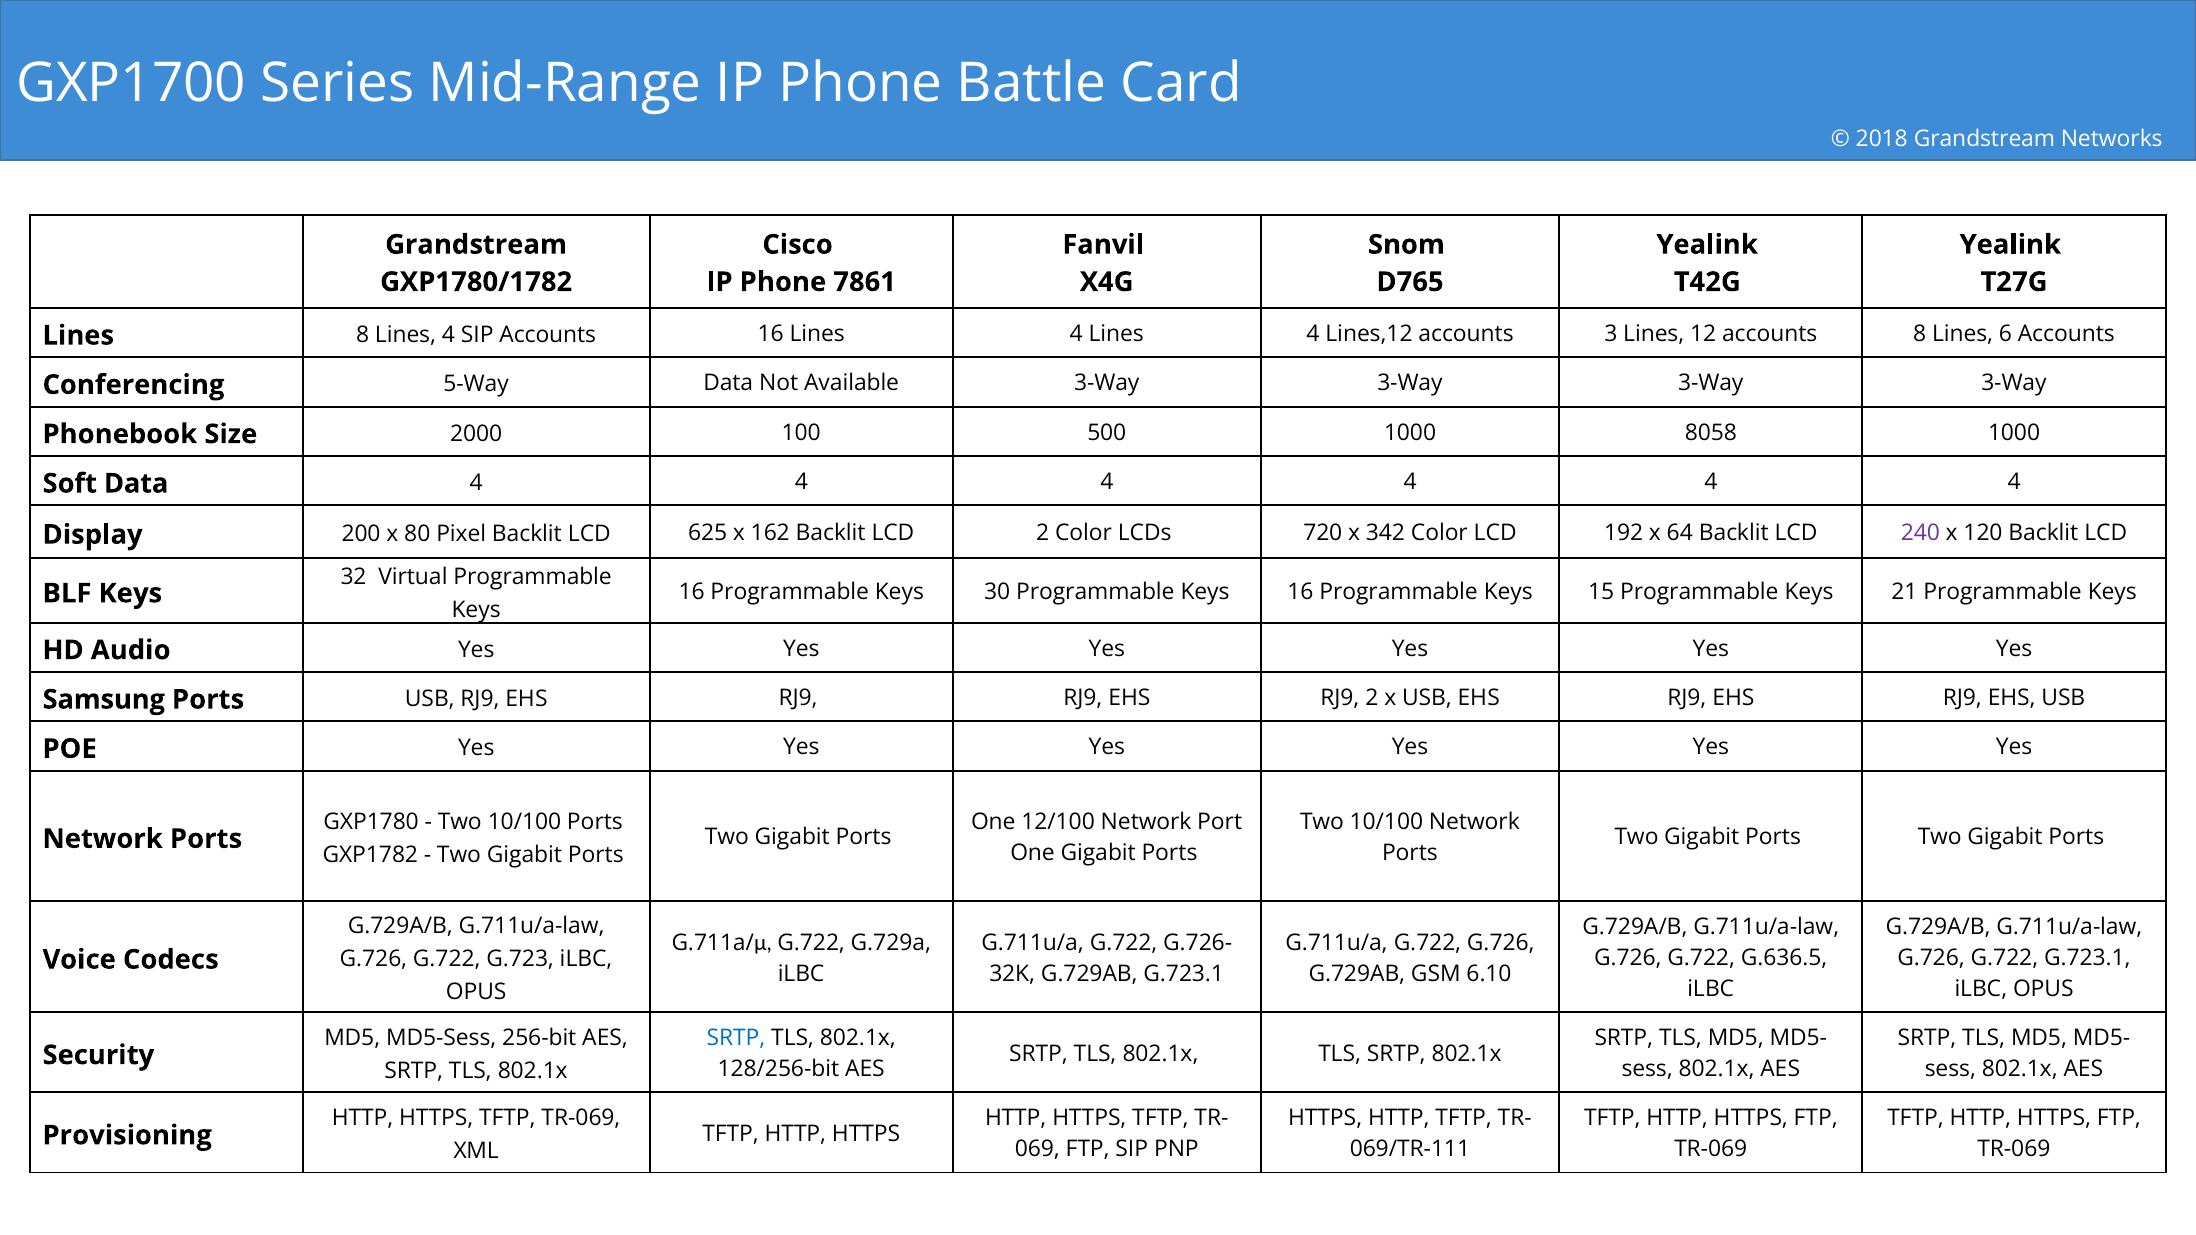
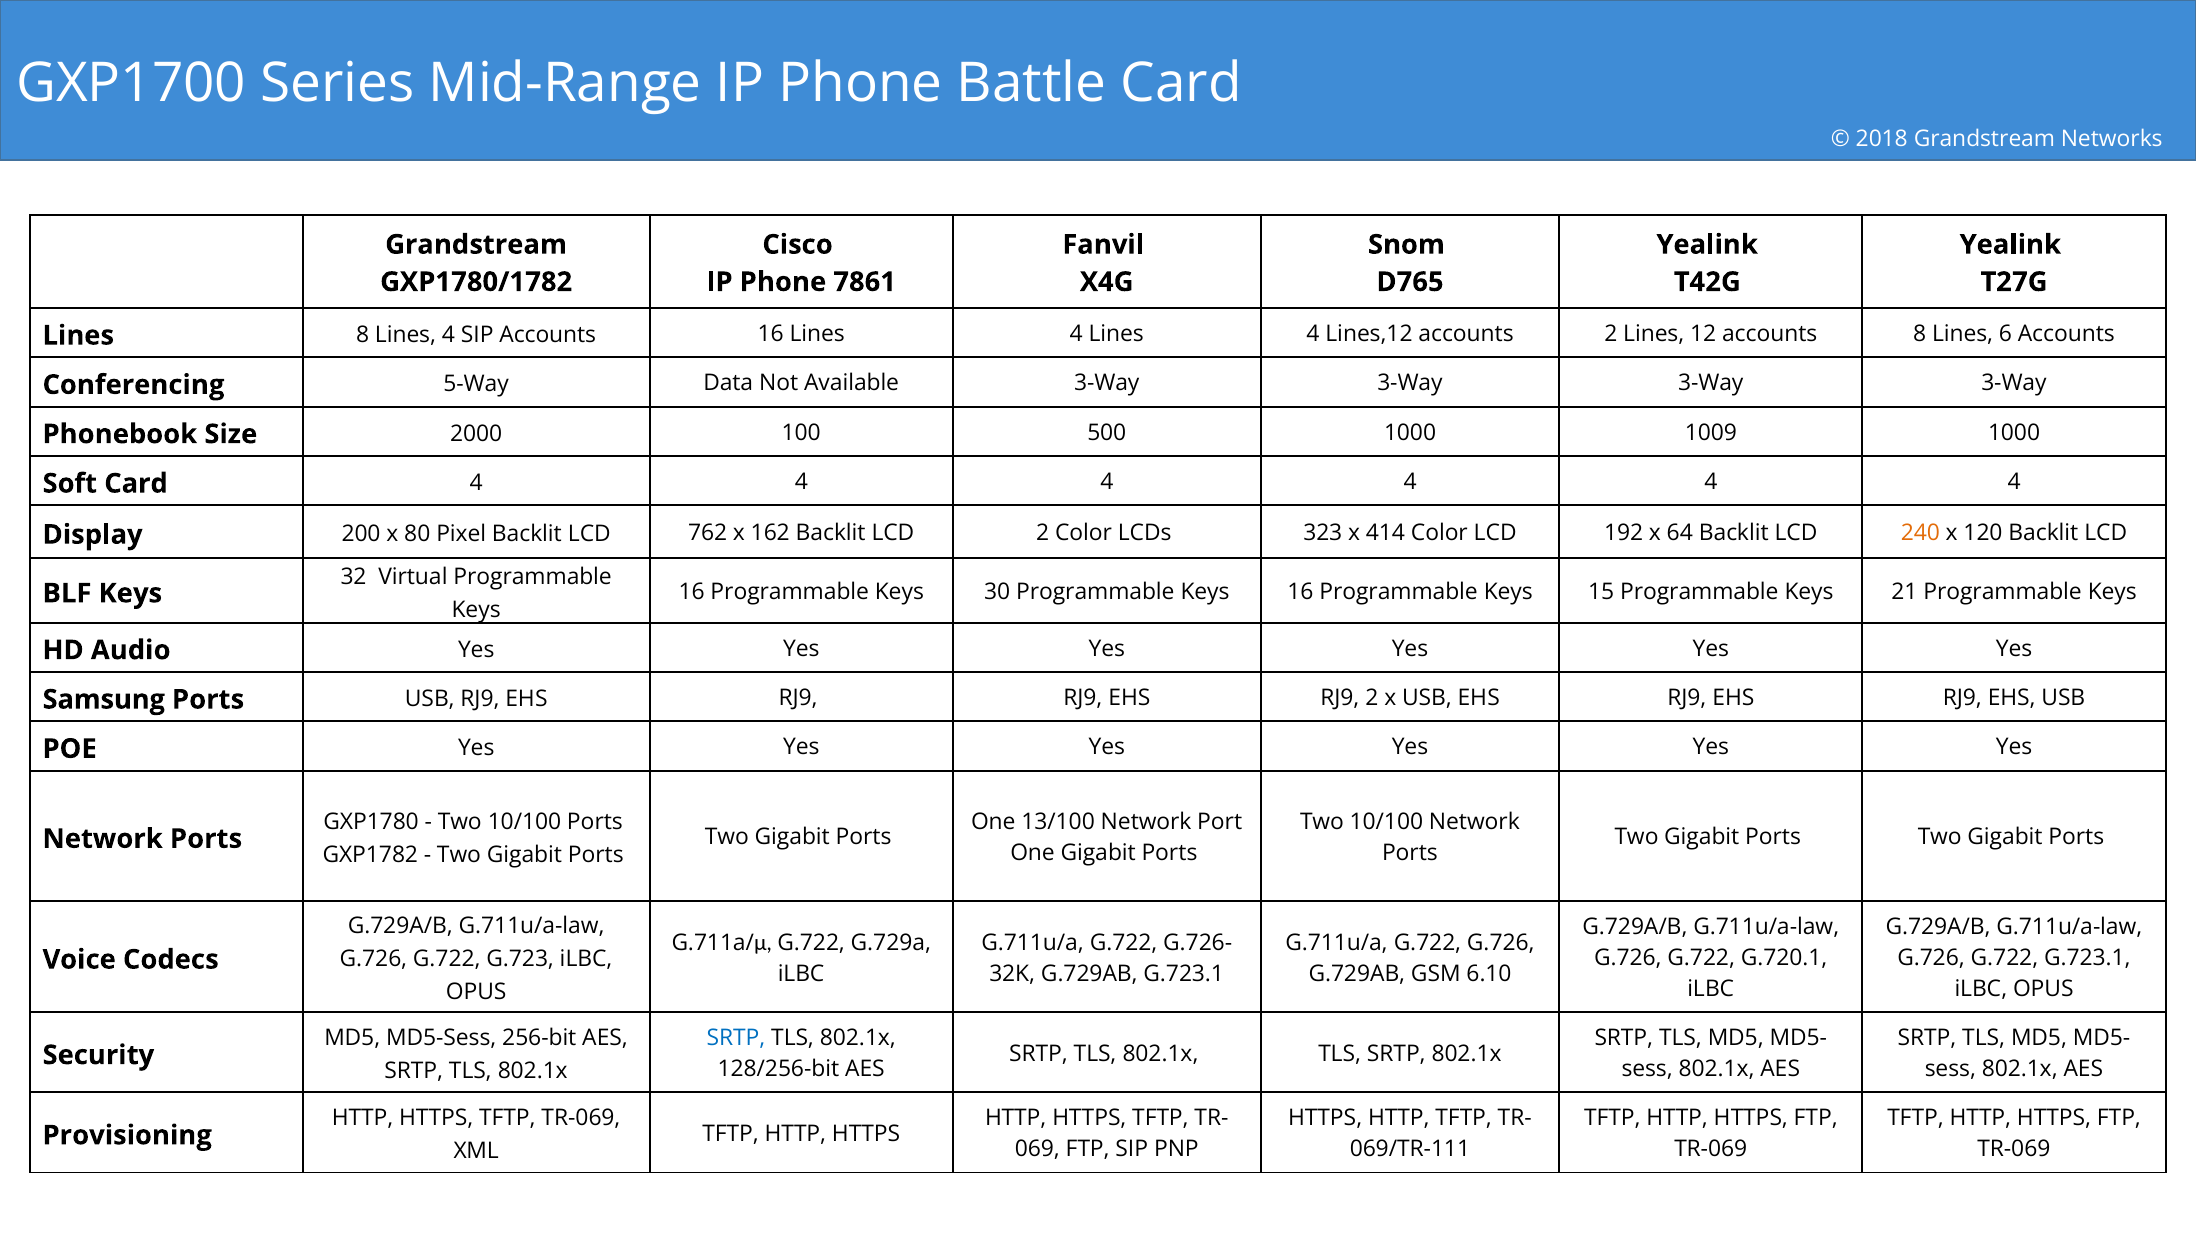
accounts 3: 3 -> 2 (1611, 334)
8058: 8058 -> 1009 (1711, 433)
Soft Data: Data -> Card (136, 484)
625: 625 -> 762 (708, 533)
720: 720 -> 323 (1323, 533)
342: 342 -> 414 (1385, 533)
240 colour: purple -> orange (1920, 533)
12/100: 12/100 -> 13/100 (1058, 822)
G.636.5: G.636.5 -> G.720.1 (1784, 958)
